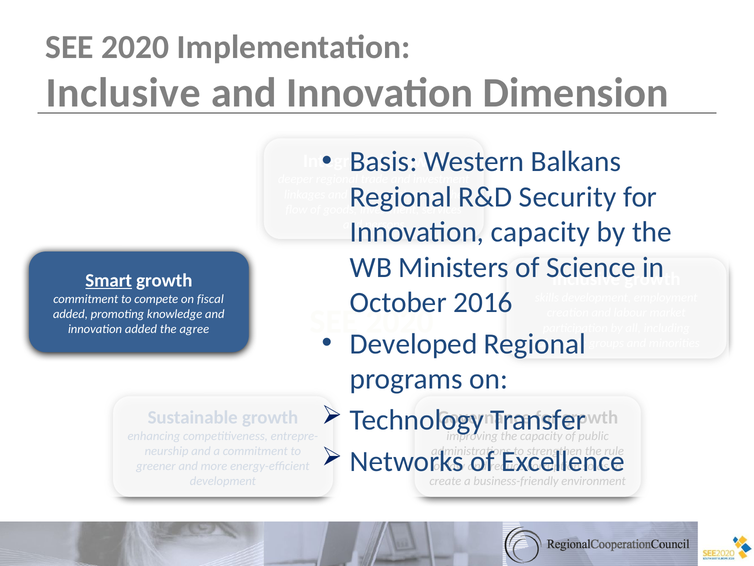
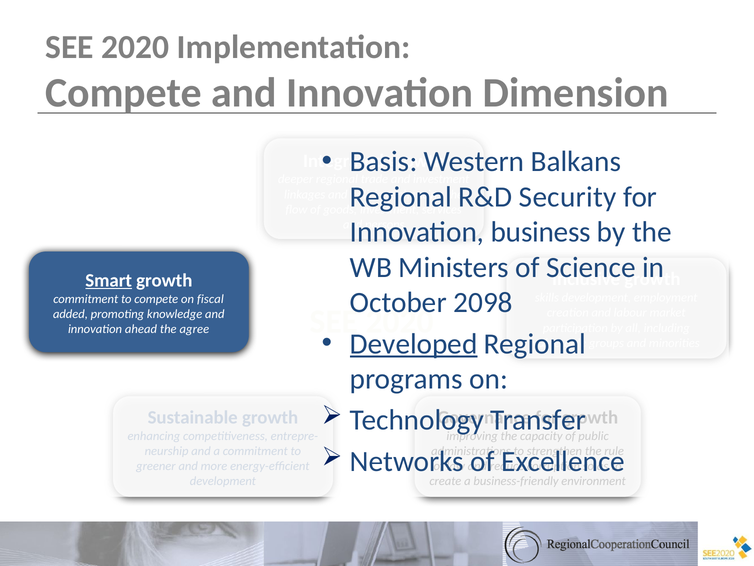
Inclusive: Inclusive -> Compete (124, 93)
capacity: capacity -> business (541, 232)
2016: 2016 -> 2098 (483, 302)
innovation added: added -> ahead (141, 329)
Developed underline: none -> present (414, 344)
